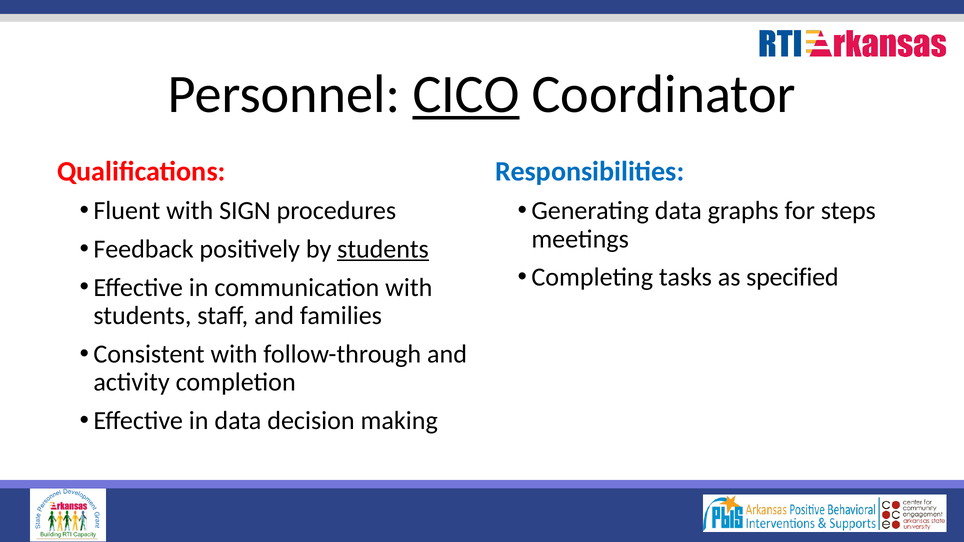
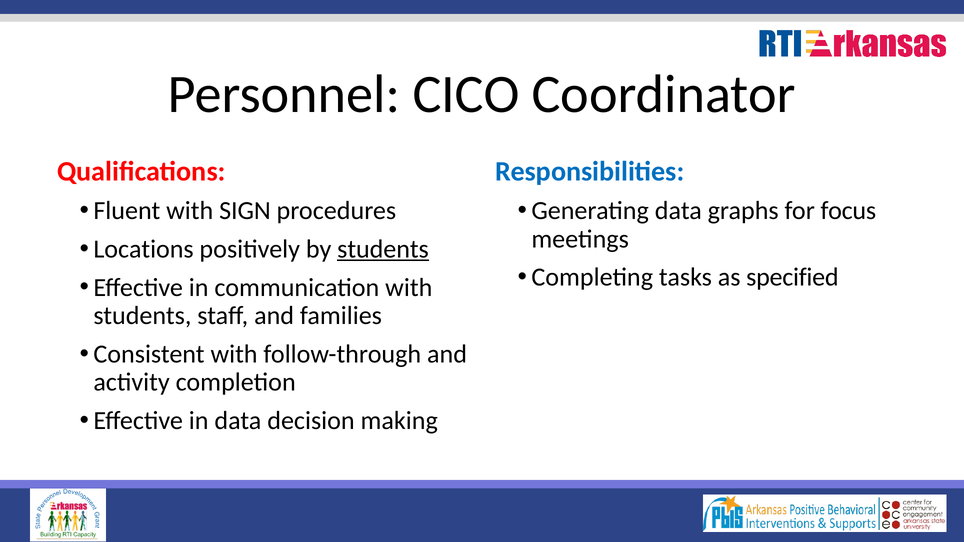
CICO underline: present -> none (466, 95)
steps: steps -> focus (848, 211)
Feedback: Feedback -> Locations (144, 249)
